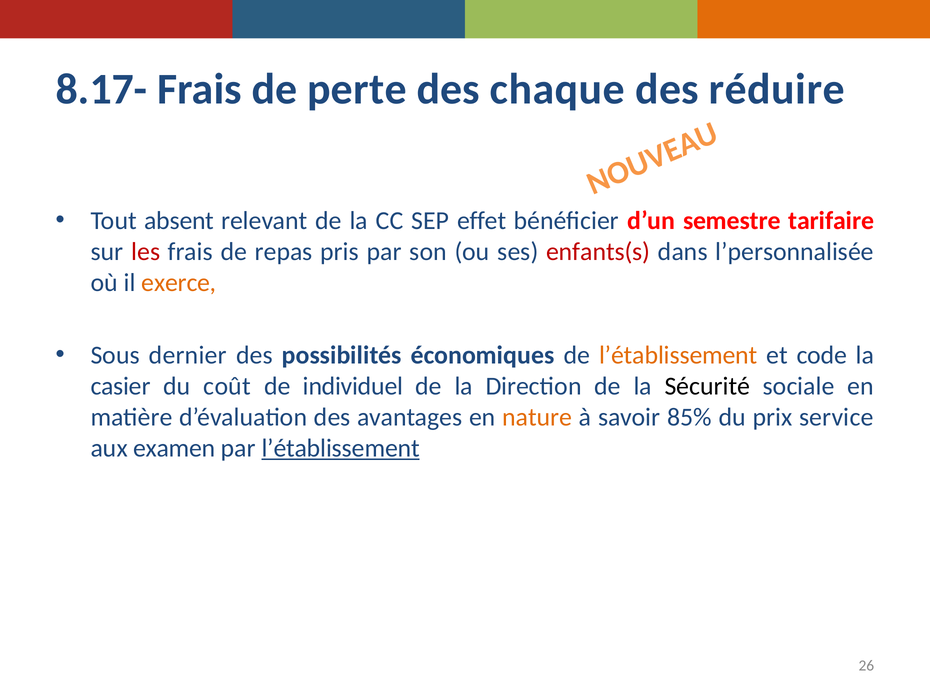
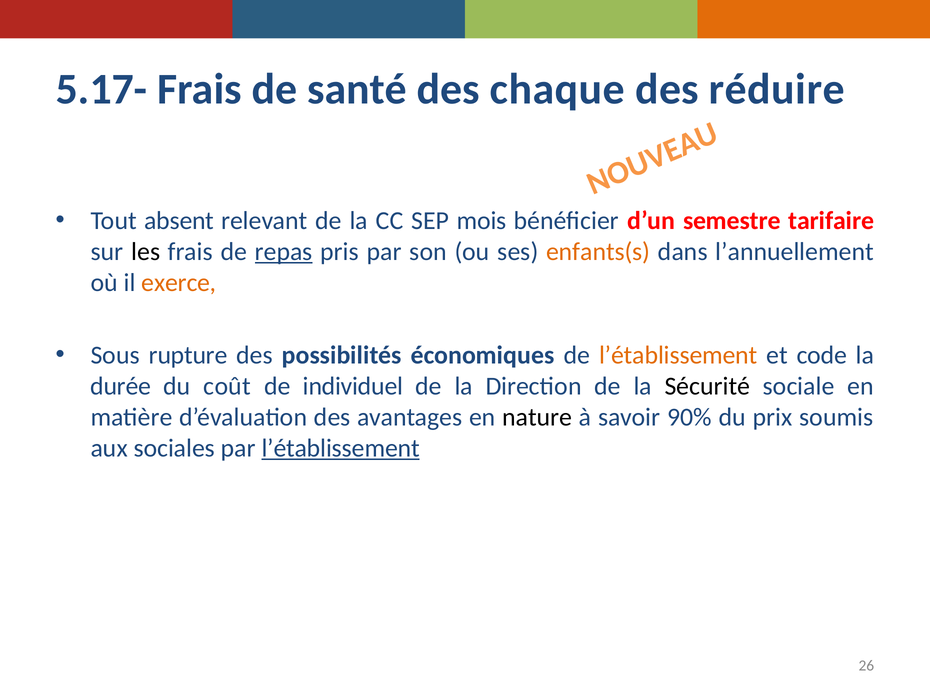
8.17-: 8.17- -> 5.17- (102, 89)
perte: perte -> santé (357, 89)
effet: effet -> mois (482, 221)
les colour: red -> black (146, 252)
repas underline: none -> present (284, 252)
enfants(s colour: red -> orange (598, 252)
l’personnalisée: l’personnalisée -> l’annuellement (795, 252)
dernier: dernier -> rupture (188, 355)
casier: casier -> durée (121, 387)
nature colour: orange -> black (537, 418)
85%: 85% -> 90% (689, 418)
service: service -> soumis (836, 418)
examen: examen -> sociales (174, 449)
